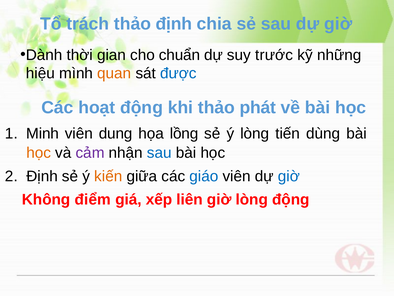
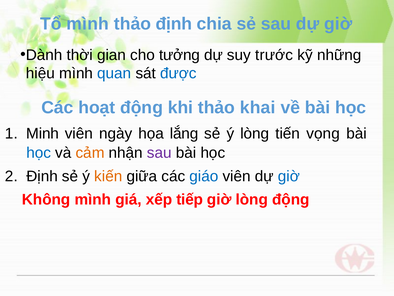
Tổ trách: trách -> mình (88, 24)
chuẩn: chuẩn -> tưởng (180, 55)
quan colour: orange -> blue (114, 73)
phát: phát -> khai (258, 107)
dung: dung -> ngày (116, 133)
lồng: lồng -> lắng (184, 133)
dùng: dùng -> vọng (323, 133)
học colour: orange -> blue (39, 153)
cảm colour: purple -> orange (90, 153)
sau colour: blue -> purple (159, 153)
Không điểm: điểm -> mình (93, 199)
liên: liên -> tiếp (190, 199)
